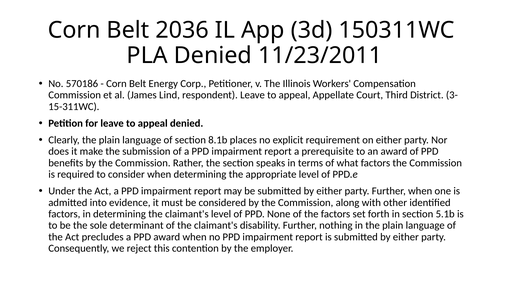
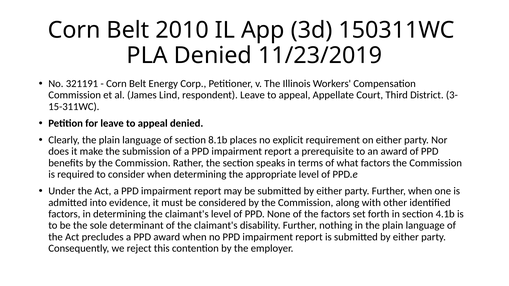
2036: 2036 -> 2010 (182, 30)
11/23/2011: 11/23/2011 -> 11/23/2019 (320, 55)
570186: 570186 -> 321191 (82, 84)
5.1b: 5.1b -> 4.1b (445, 214)
